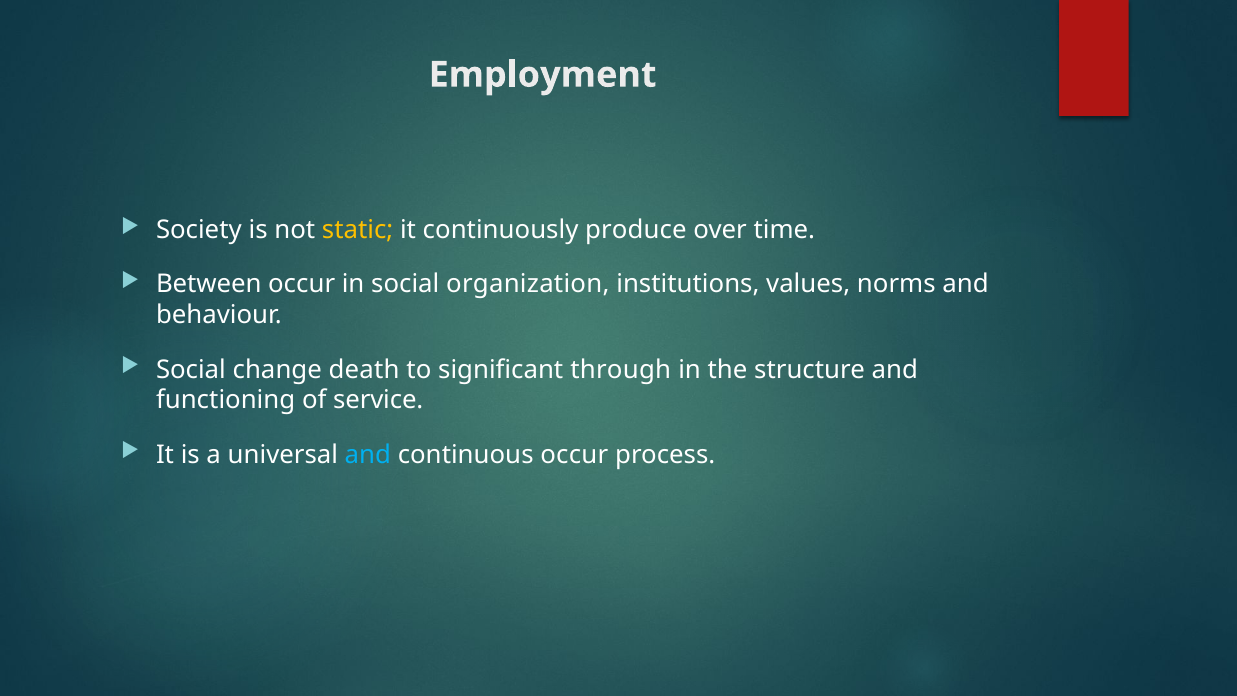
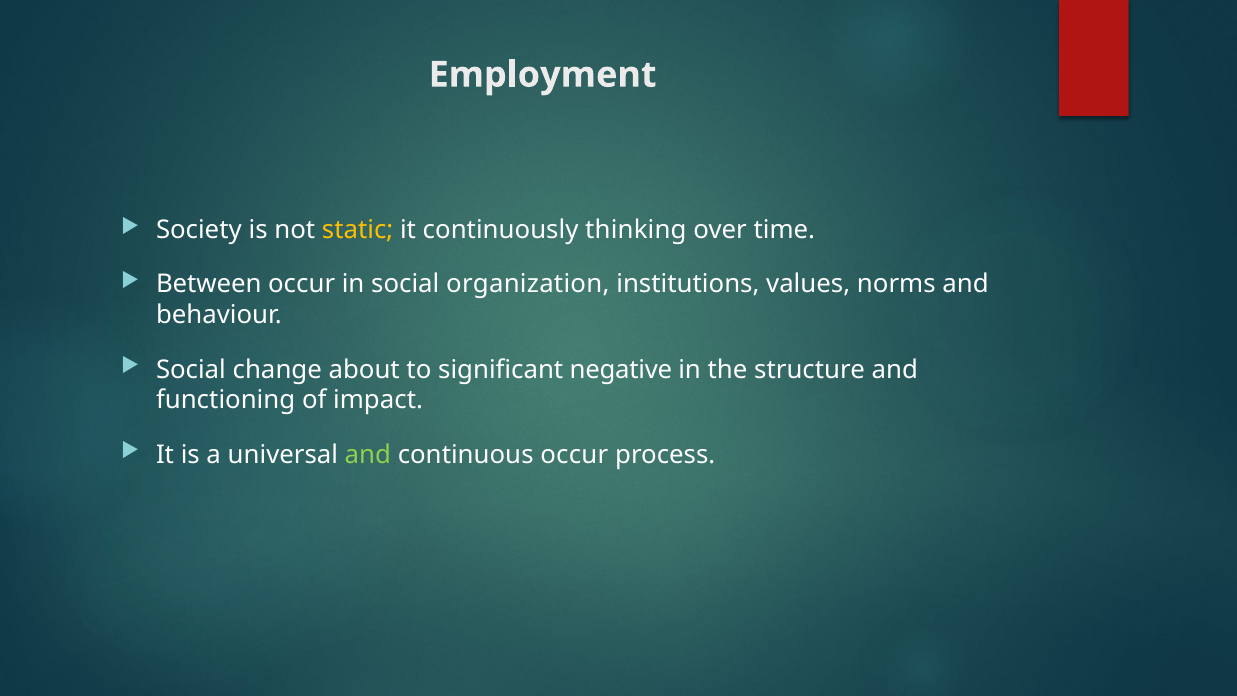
produce: produce -> thinking (636, 230)
death: death -> about (364, 369)
through: through -> negative (621, 369)
service: service -> impact (378, 400)
and colour: light blue -> light green (368, 454)
